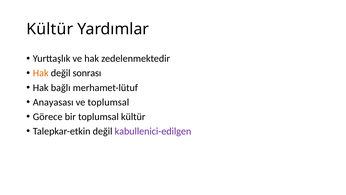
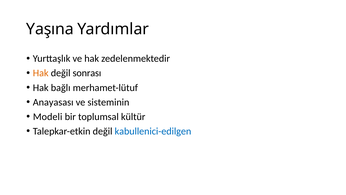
Kültür: Kültür -> Yaşına (50, 29)
ve toplumsal: toplumsal -> sisteminin (108, 102)
Görece: Görece -> Modeli (48, 117)
kabullenici-edilgen colour: purple -> blue (153, 131)
